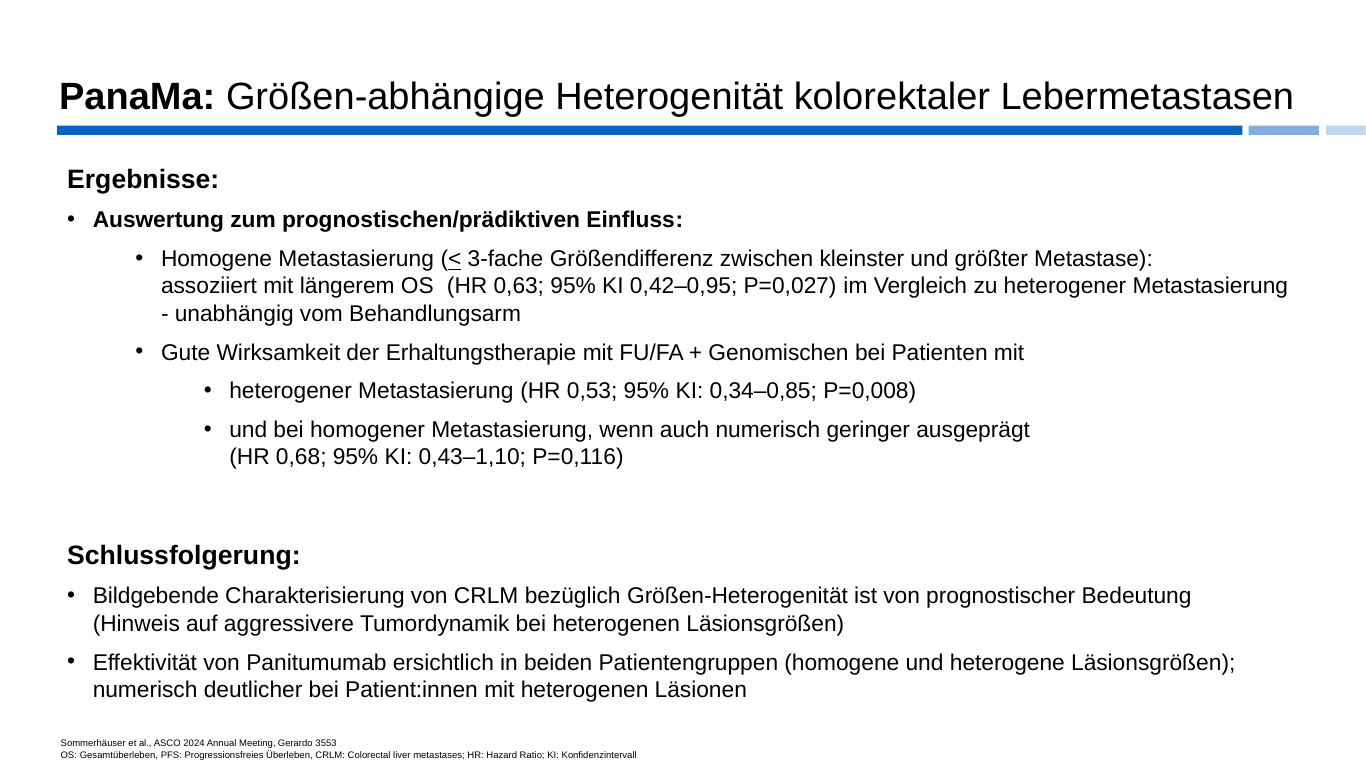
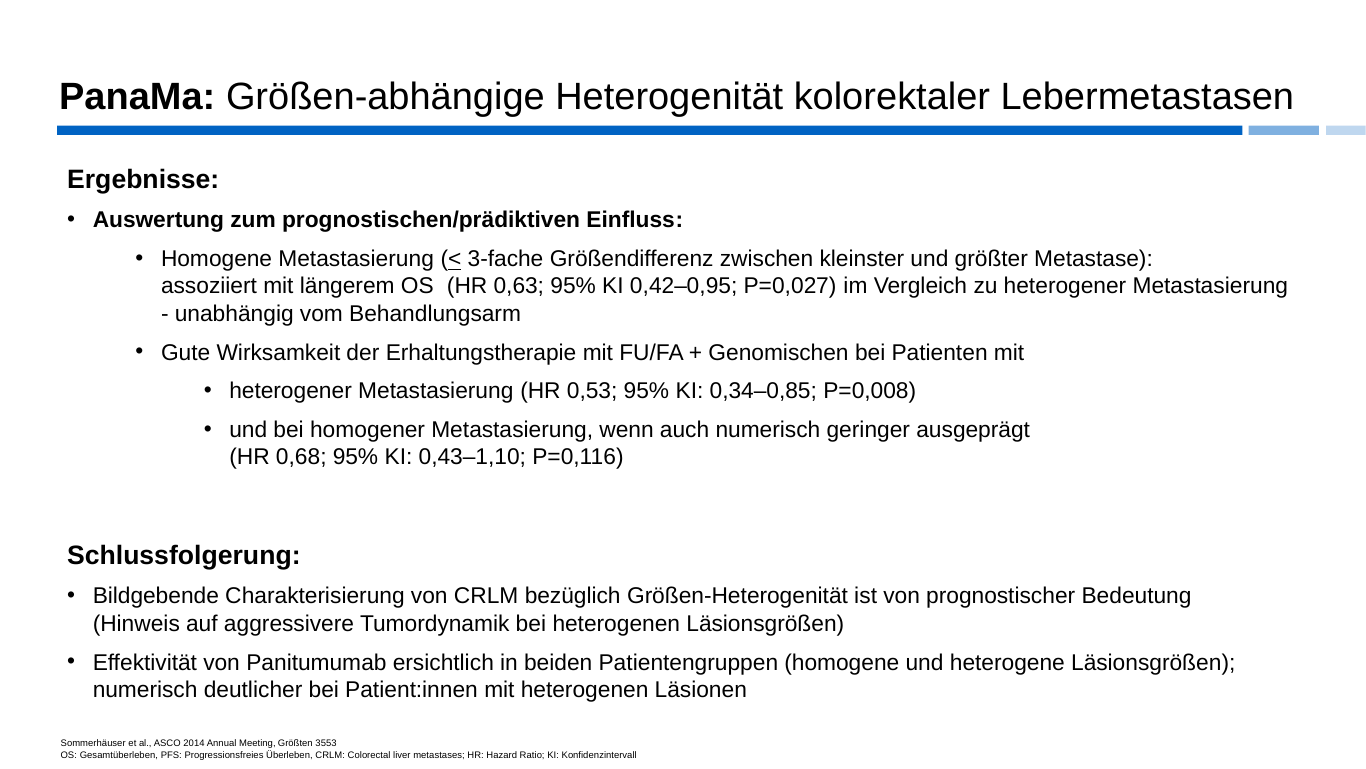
2024: 2024 -> 2014 (194, 743)
Gerardo: Gerardo -> Größten (295, 743)
